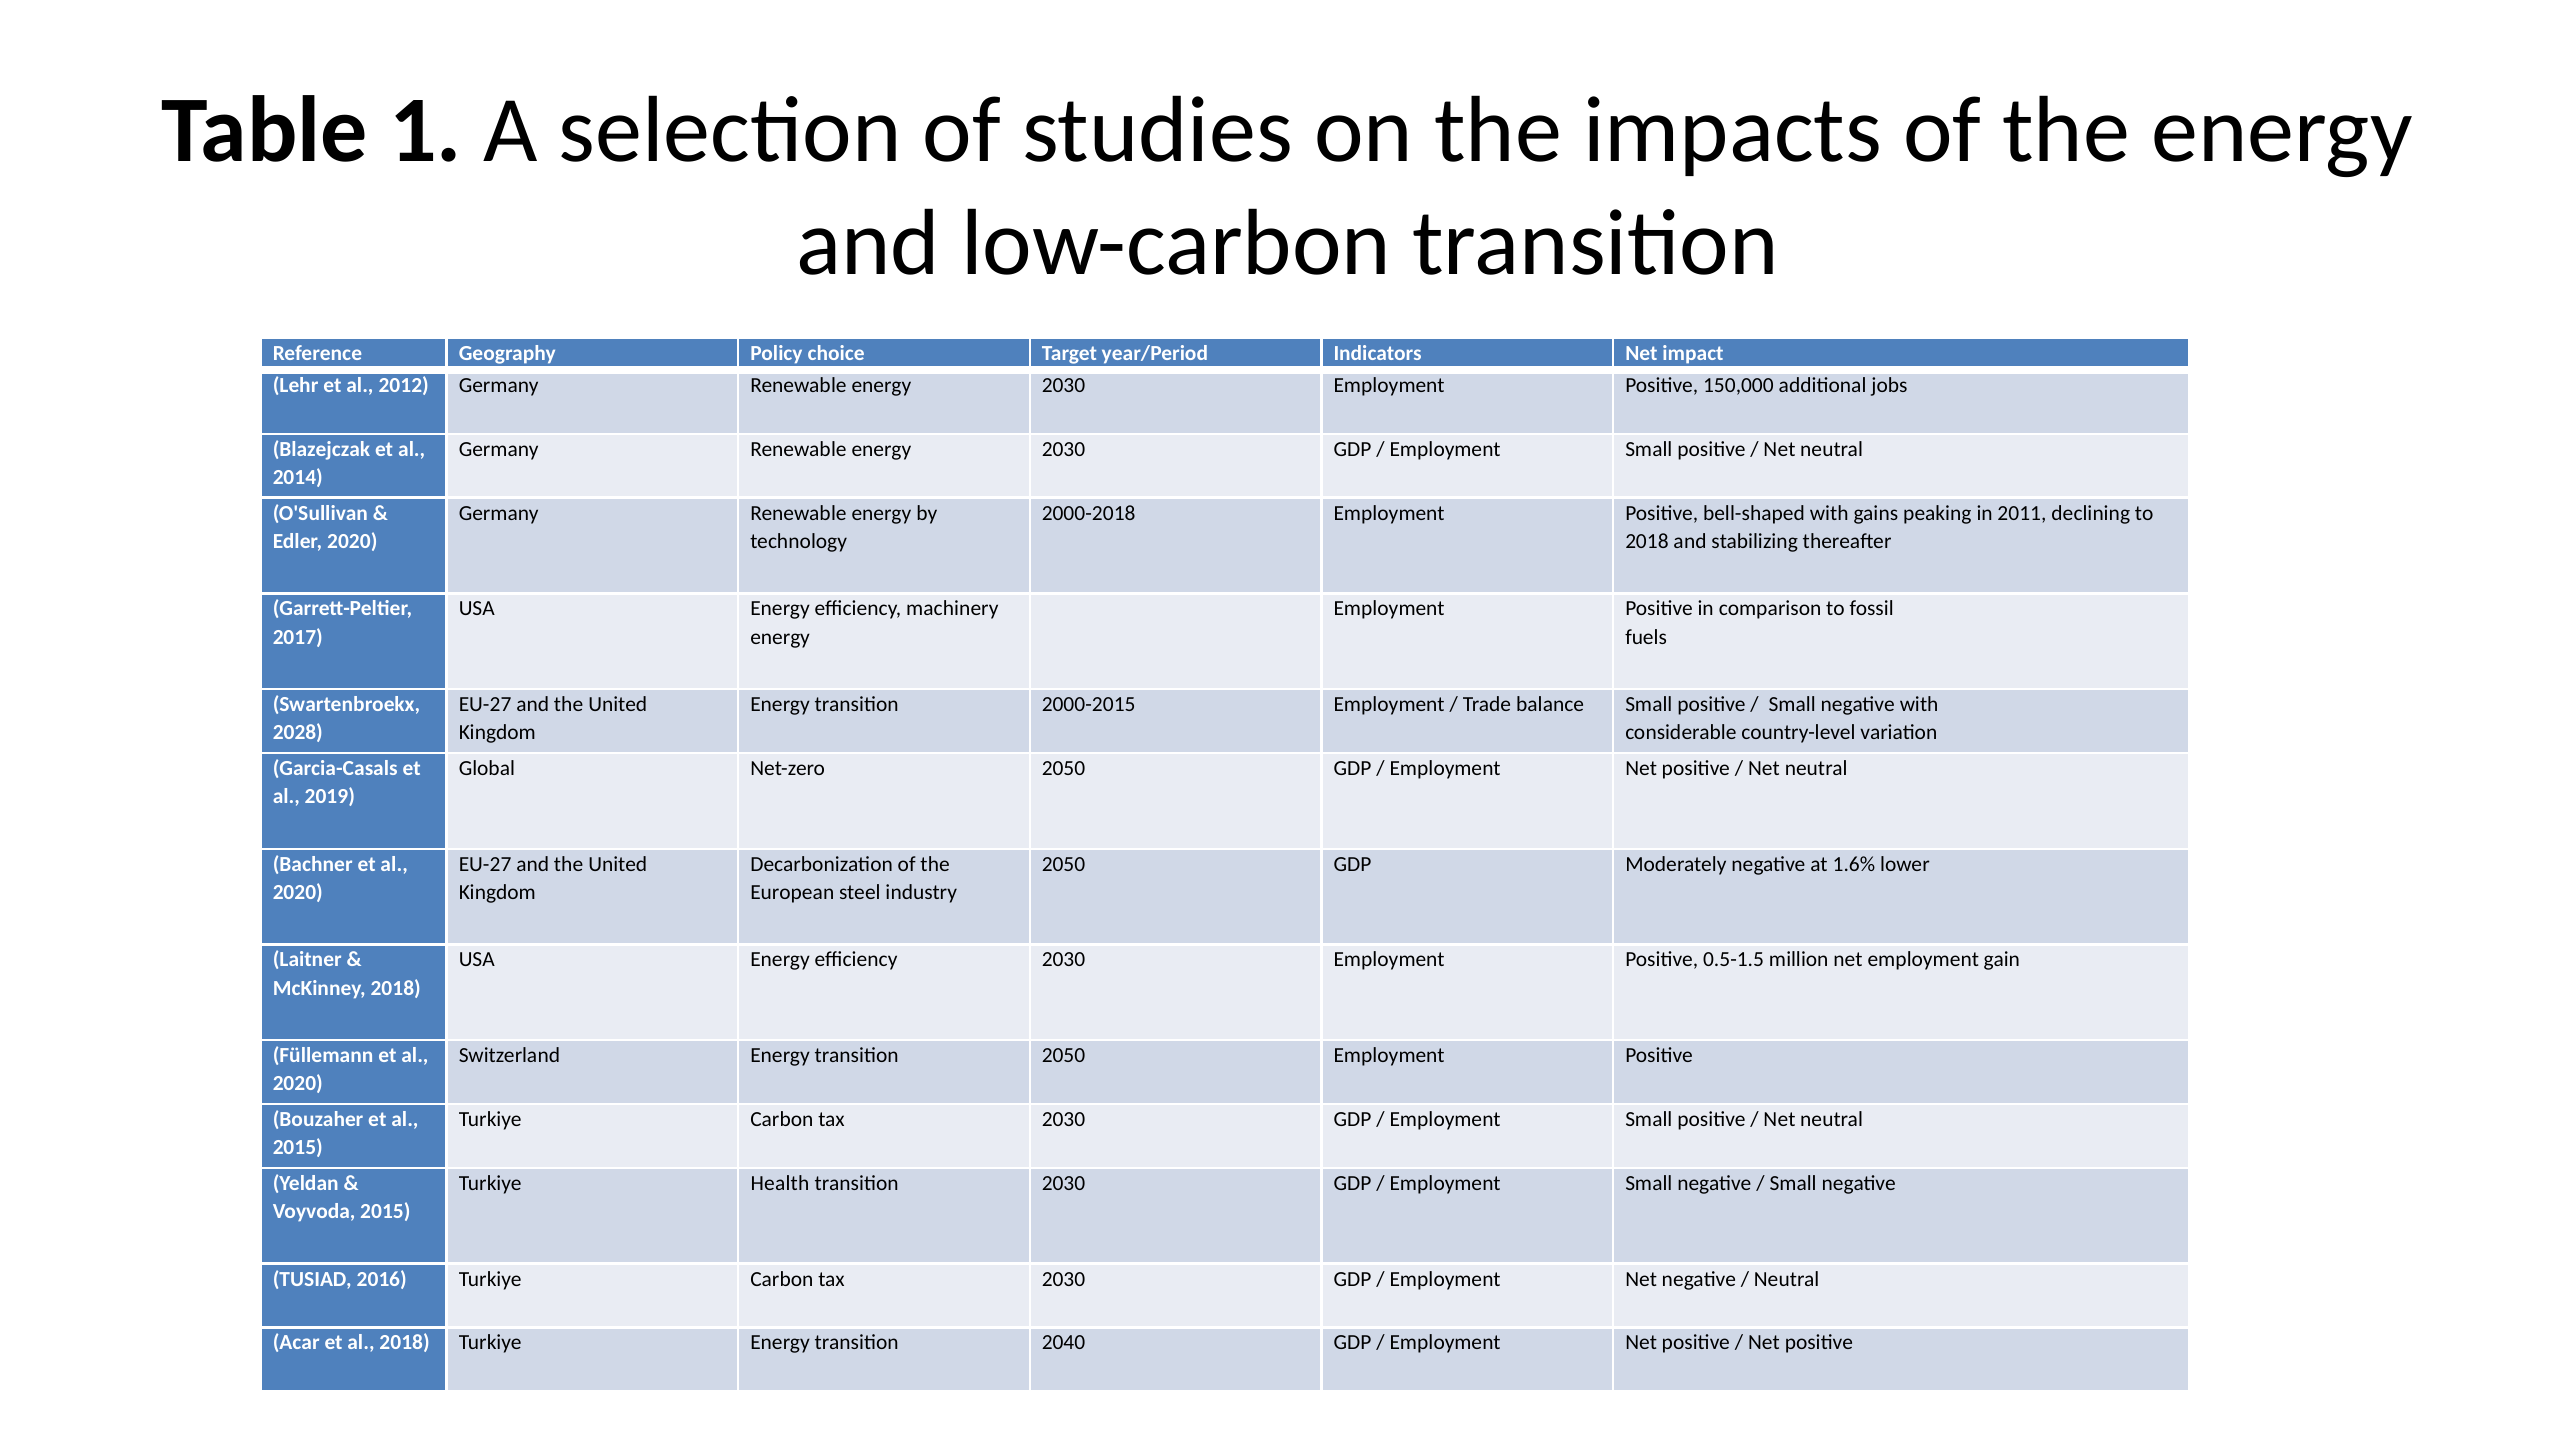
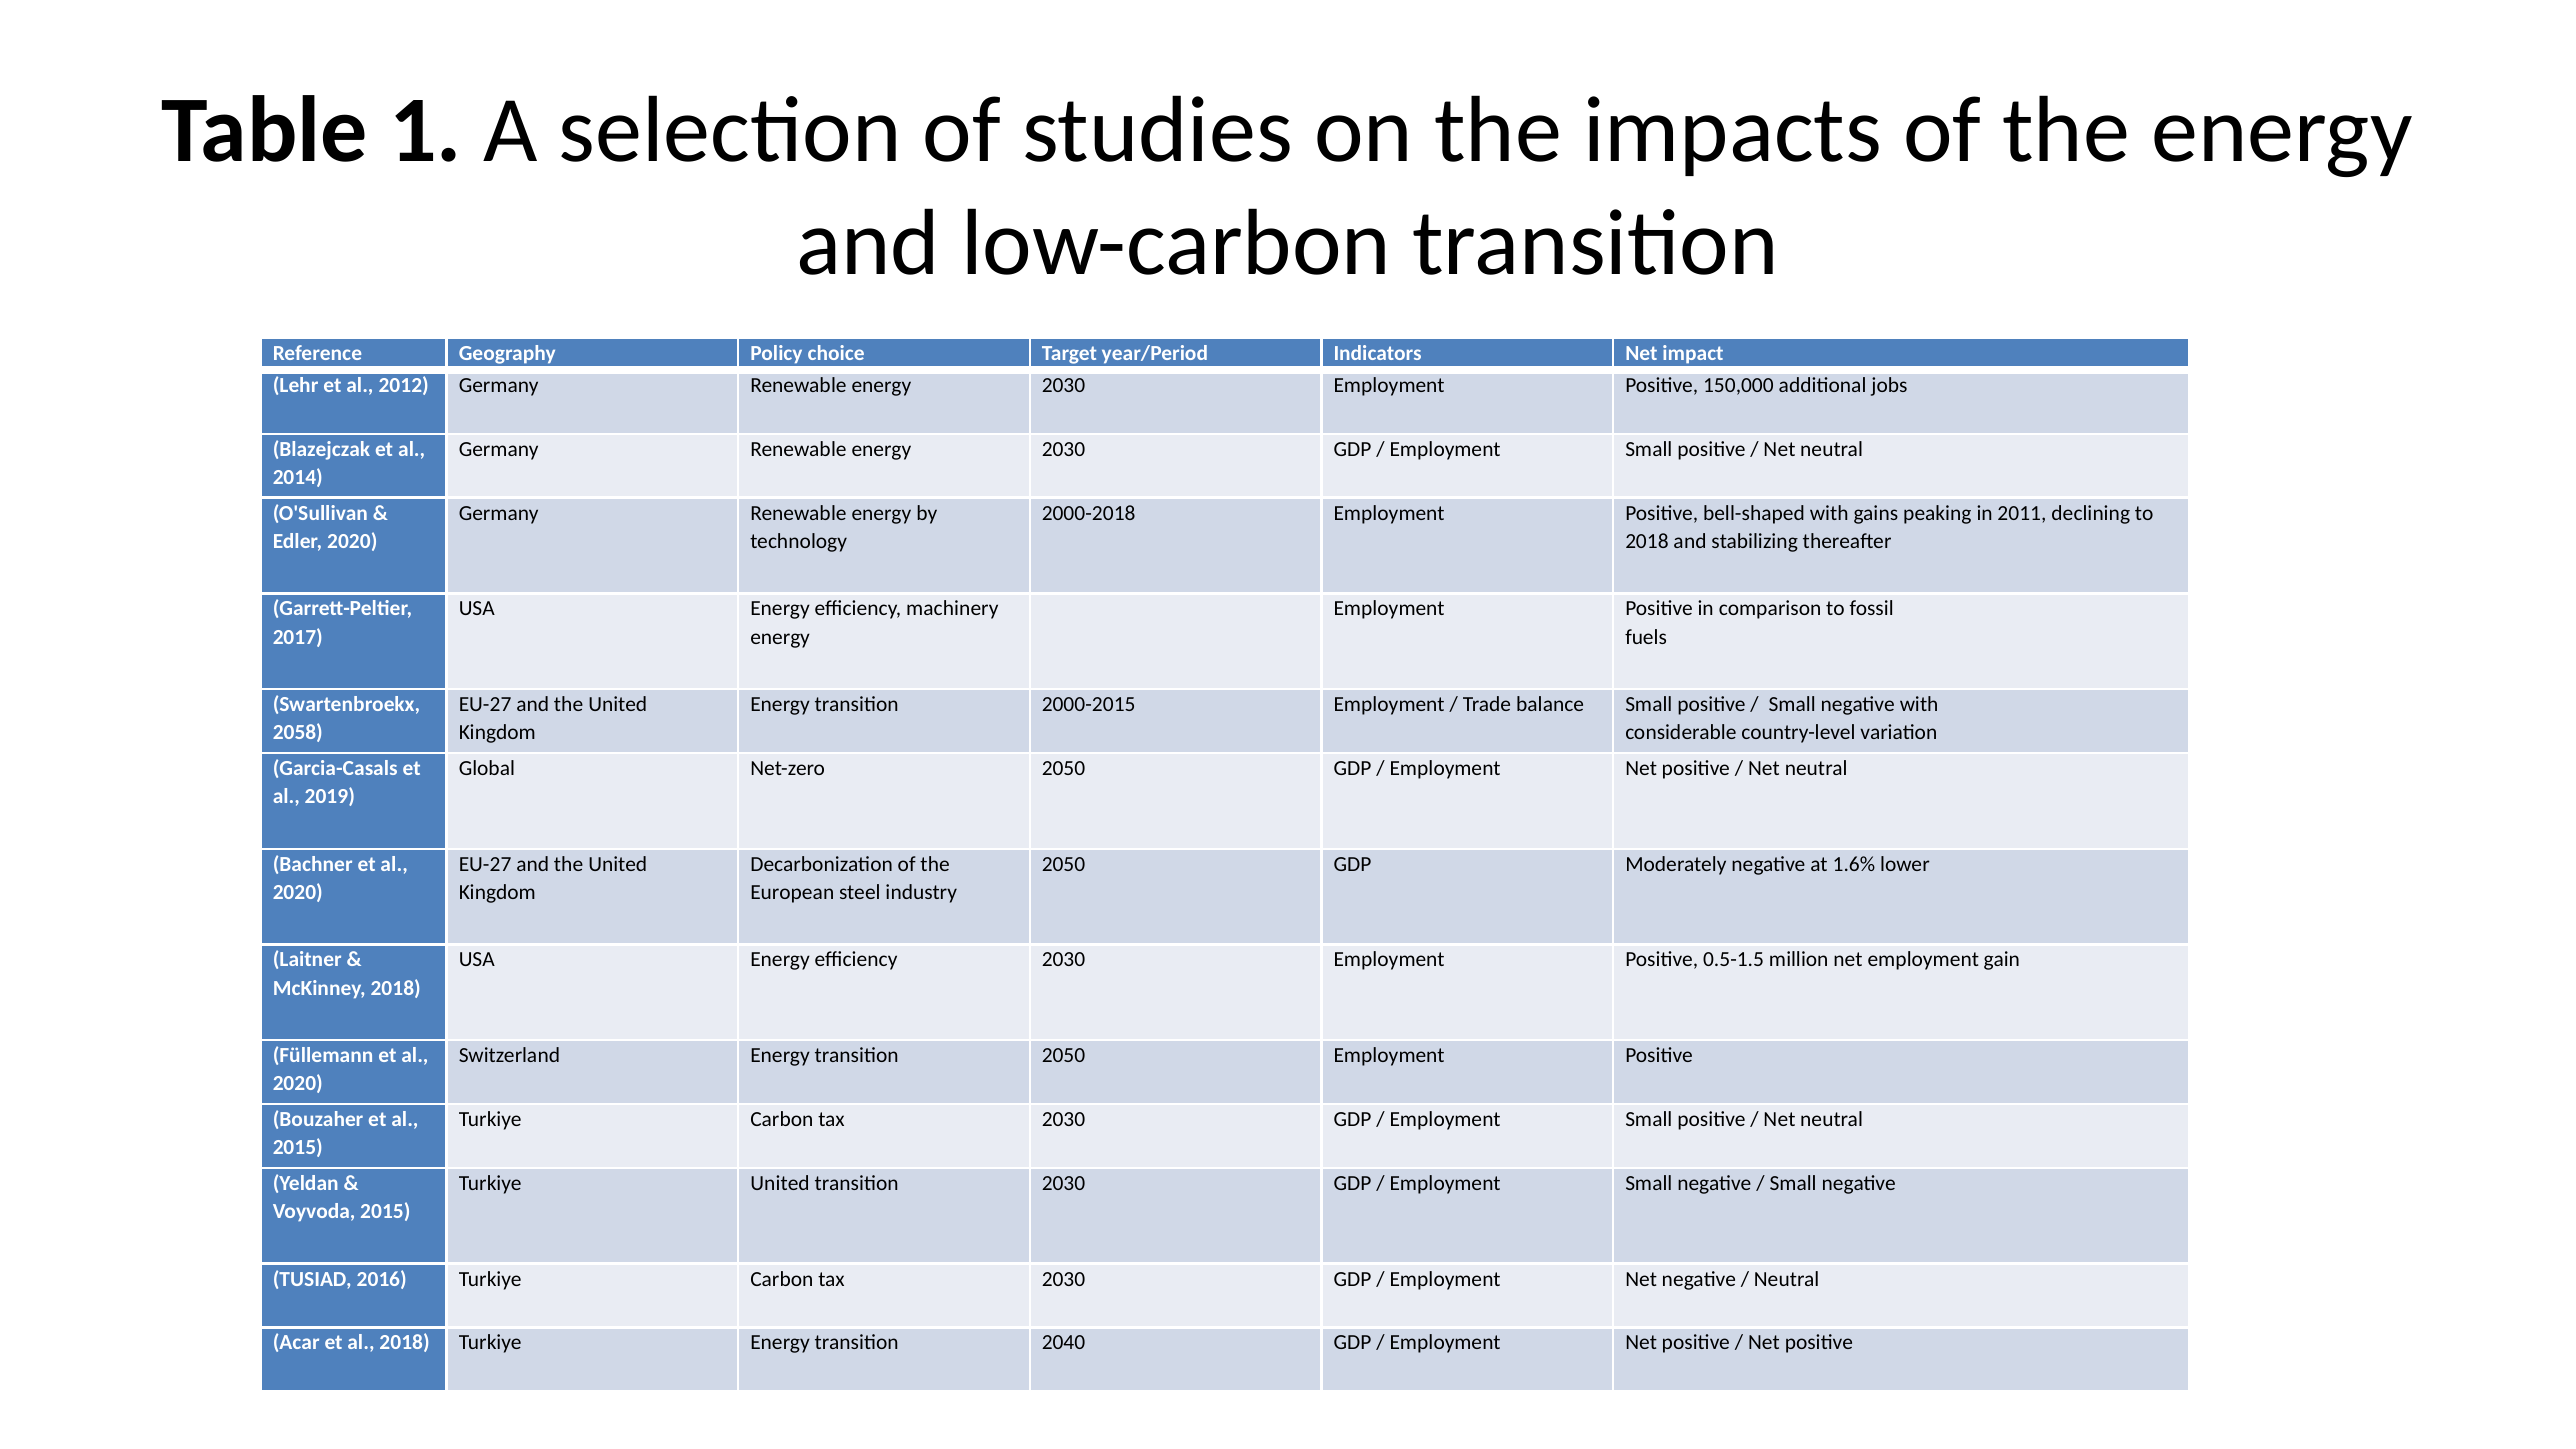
2028: 2028 -> 2058 (298, 733)
Turkiye Health: Health -> United (780, 1183)
